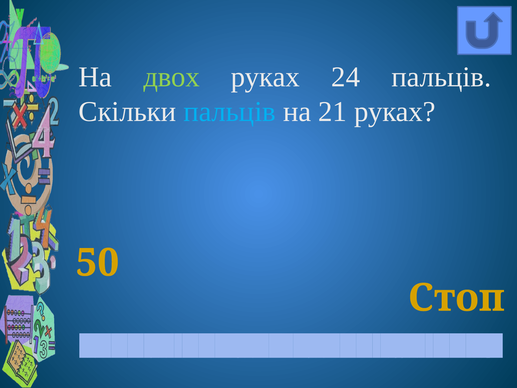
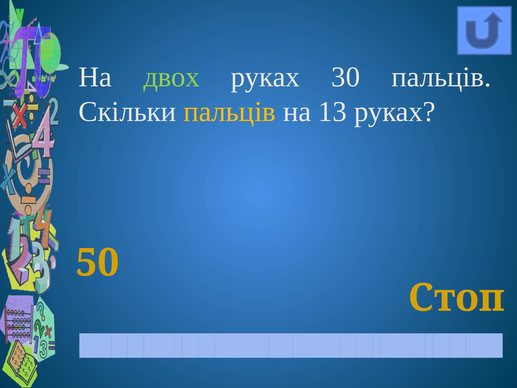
24: 24 -> 30 (346, 77)
пальців colour: light blue -> yellow (230, 111)
21: 21 -> 13 (333, 111)
